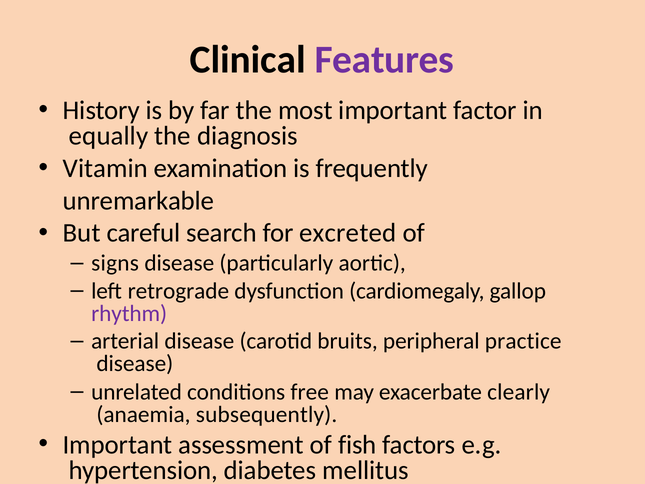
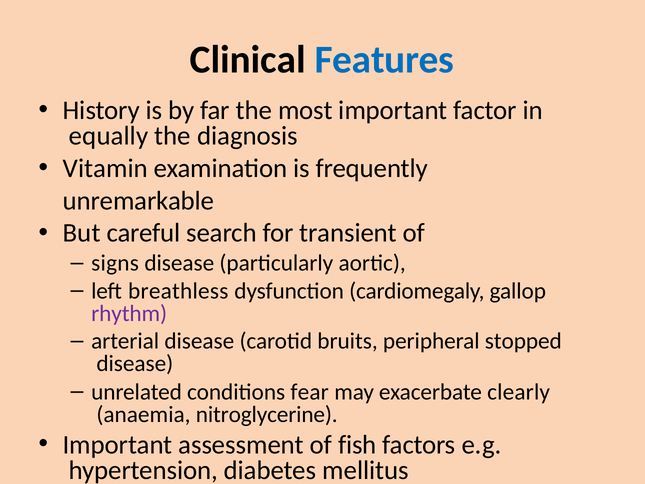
Features colour: purple -> blue (384, 60)
excreted: excreted -> transient (348, 233)
retrograde: retrograde -> breathless (178, 291)
practice: practice -> stopped (523, 341)
free: free -> fear (310, 392)
subsequently: subsequently -> nitroglycerine (267, 414)
